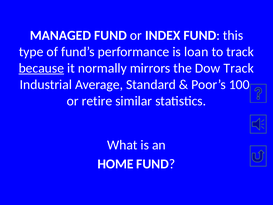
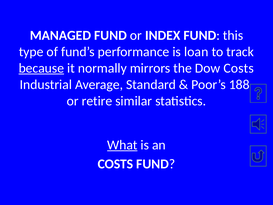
Dow Track: Track -> Costs (239, 68)
100: 100 -> 188 (241, 84)
What underline: none -> present (122, 145)
HOME: HOME -> COSTS (115, 164)
